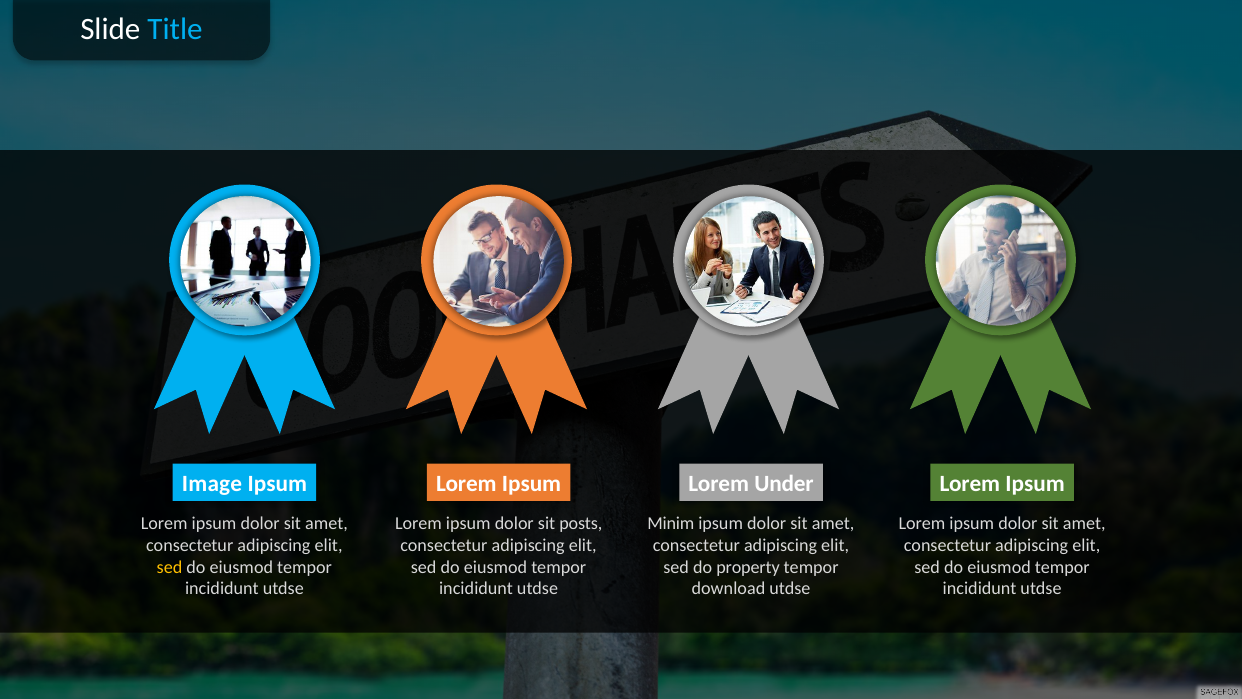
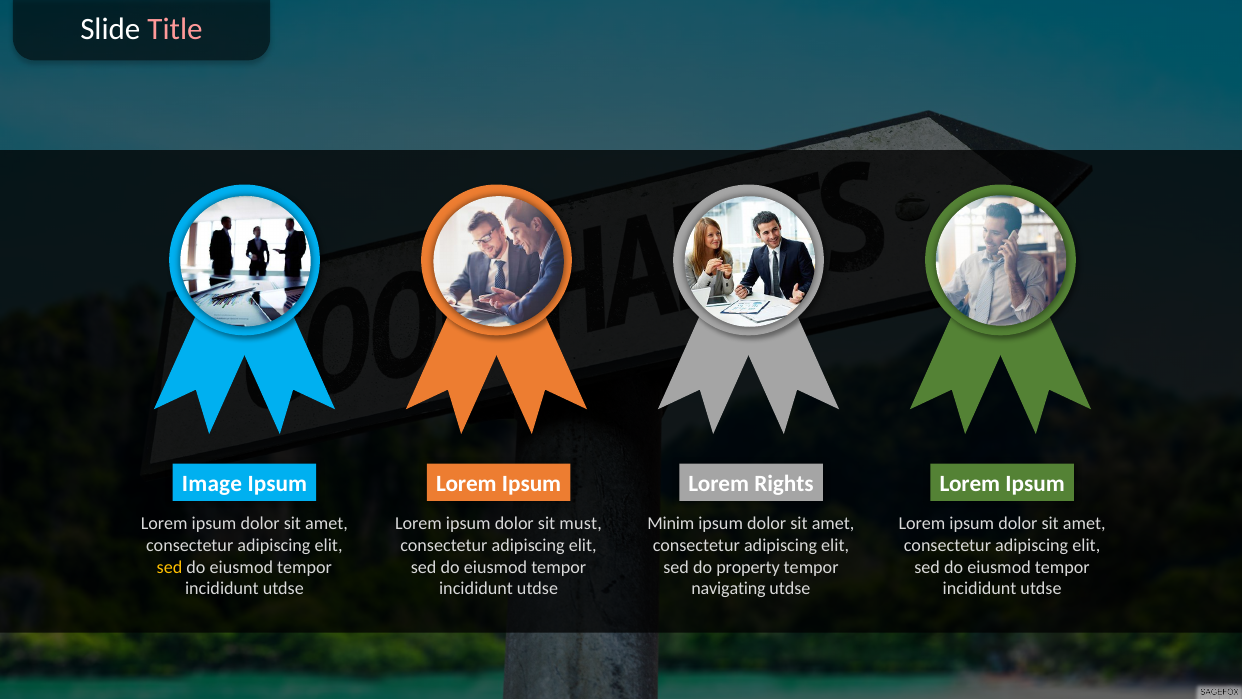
Title colour: light blue -> pink (175, 29)
Under: Under -> Rights (784, 484)
posts: posts -> must (581, 523)
download: download -> navigating (729, 589)
